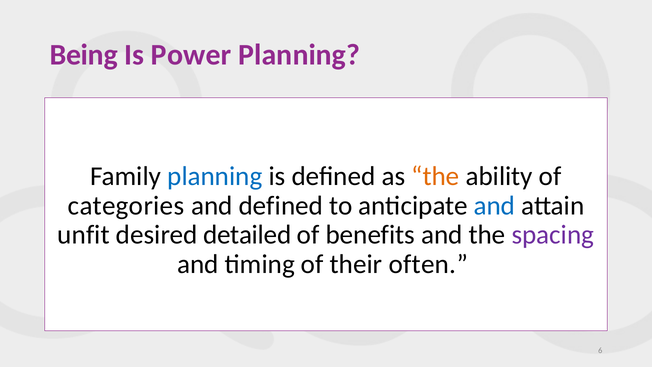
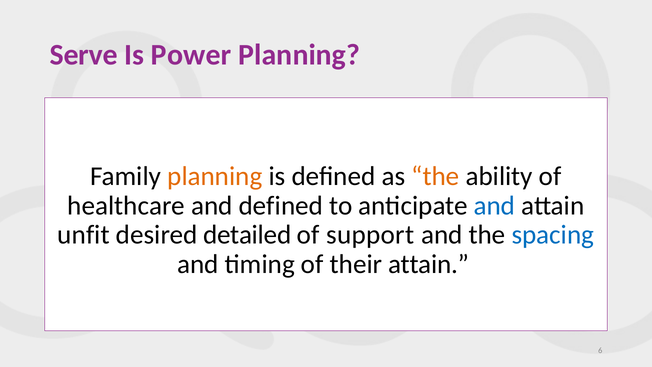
Being: Being -> Serve (84, 55)
planning colour: blue -> orange (215, 176)
categories: categories -> healthcare (126, 205)
benefits: benefits -> support (370, 235)
spacing colour: purple -> blue (553, 235)
their often: often -> attain (428, 264)
